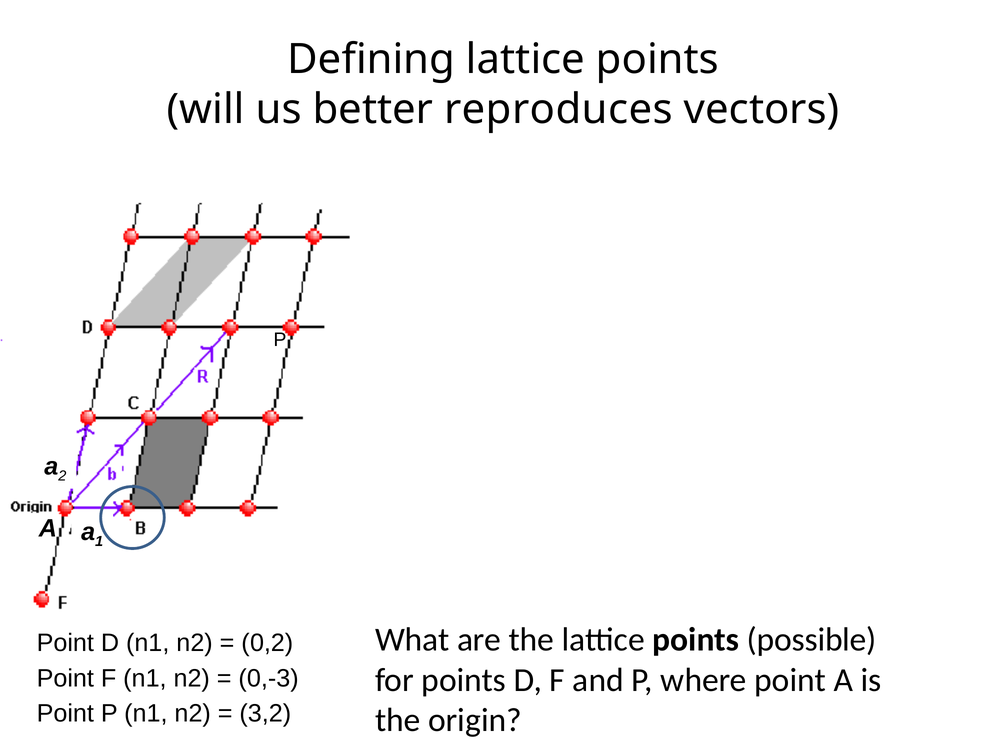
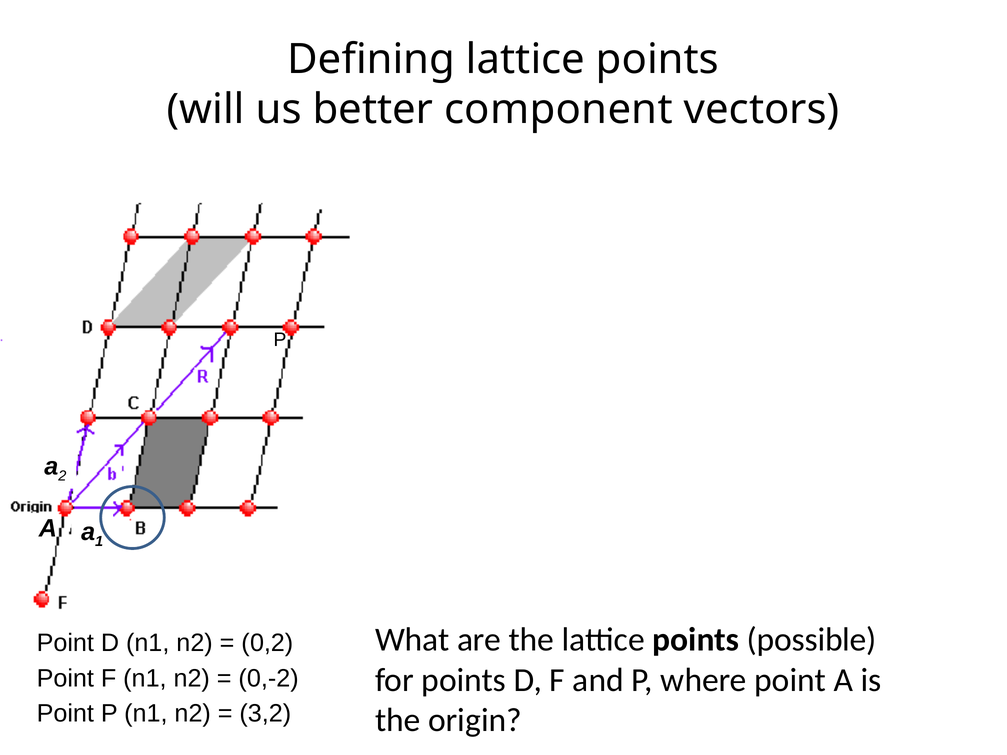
reproduces: reproduces -> component (558, 110)
0,-3: 0,-3 -> 0,-2 (269, 679)
